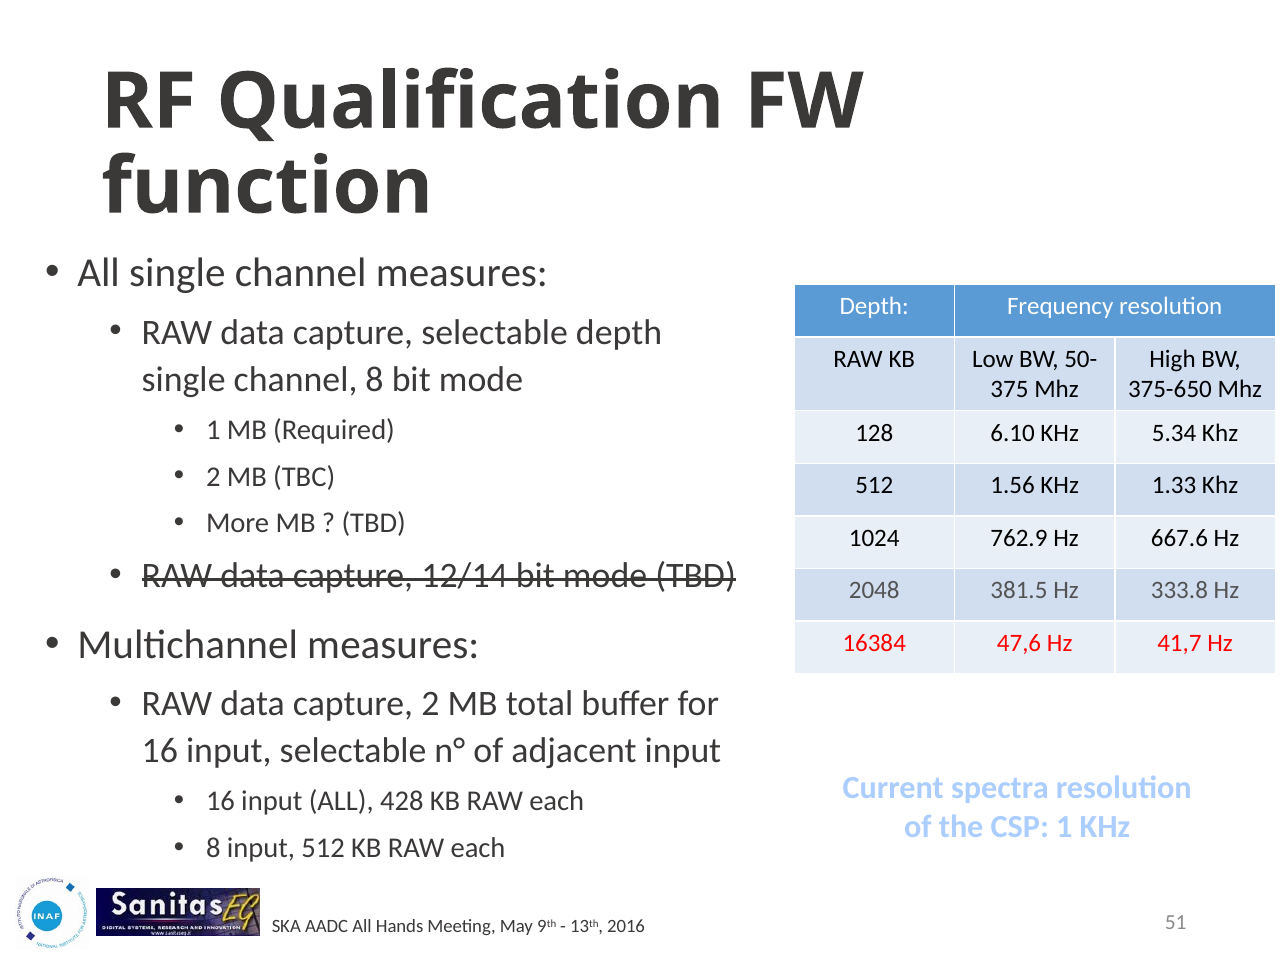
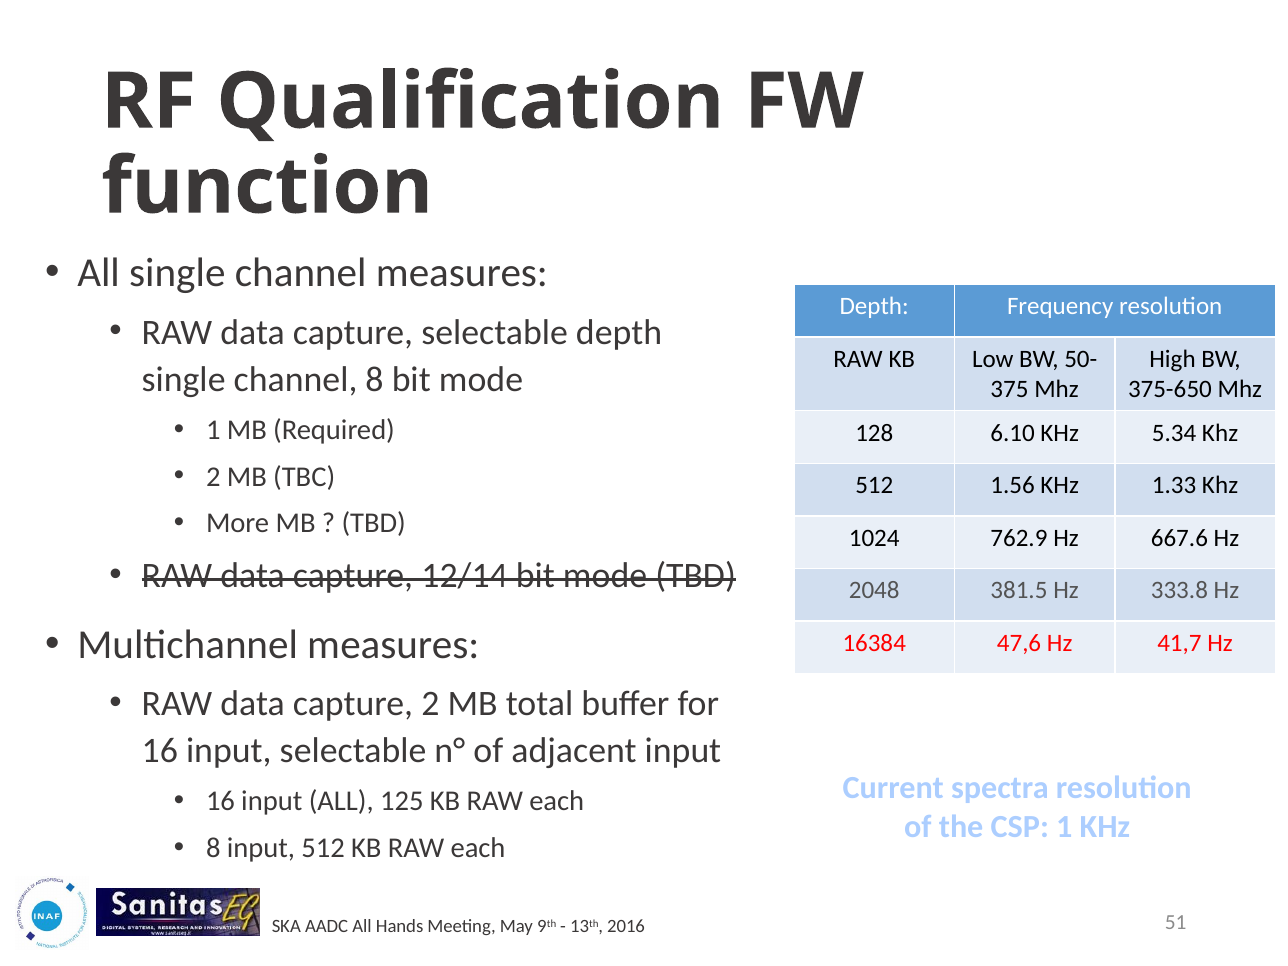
428: 428 -> 125 (402, 802)
